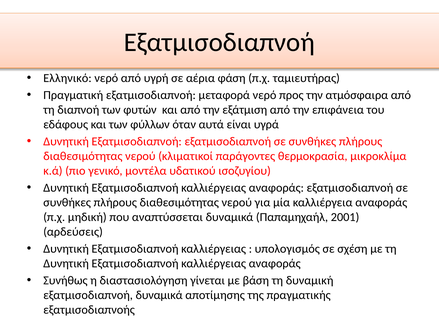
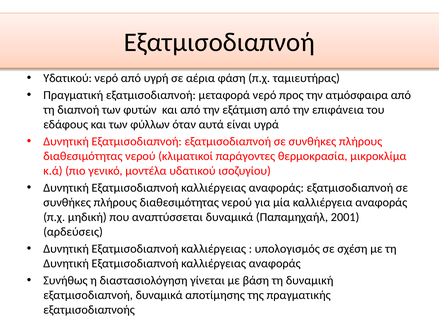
Ελληνικό: Ελληνικό -> Υδατικού (68, 78)
